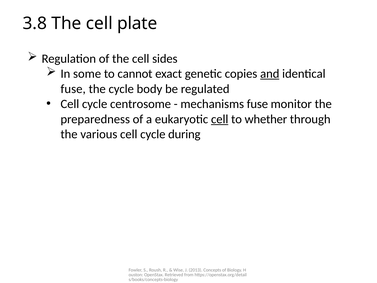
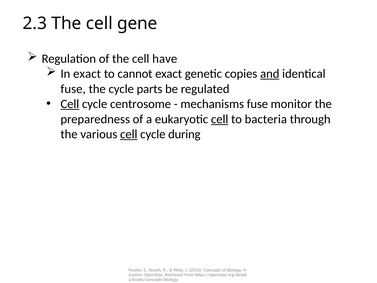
3.8: 3.8 -> 2.3 (35, 23)
plate: plate -> gene (137, 23)
sides: sides -> have (165, 59)
In some: some -> exact (87, 74)
body: body -> parts (150, 89)
Cell underline: none -> present (70, 104)
whether: whether -> bacteria (266, 119)
cell underline: none -> present (129, 134)
